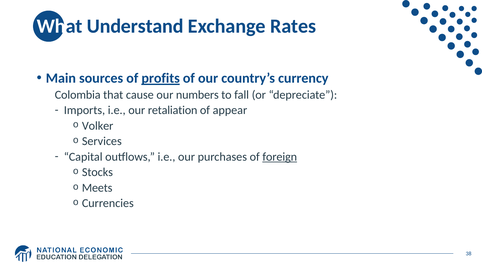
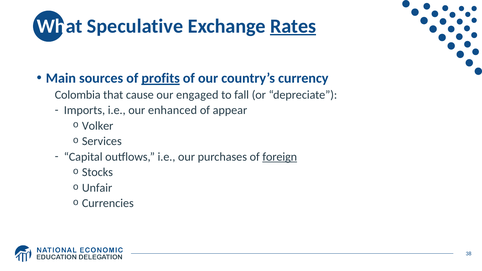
Understand: Understand -> Speculative (135, 26)
Rates underline: none -> present (293, 26)
numbers: numbers -> engaged (197, 95)
retaliation: retaliation -> enhanced (173, 110)
Meets: Meets -> Unfair (97, 188)
